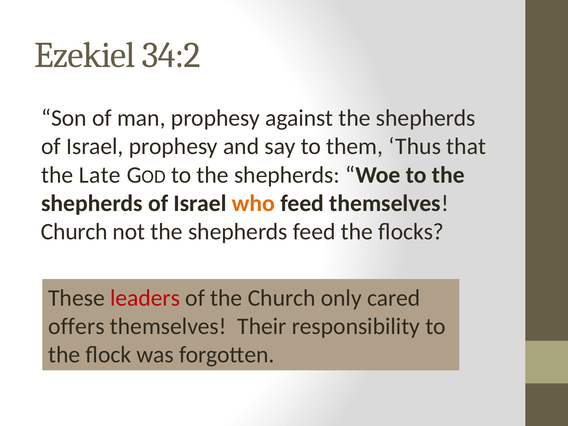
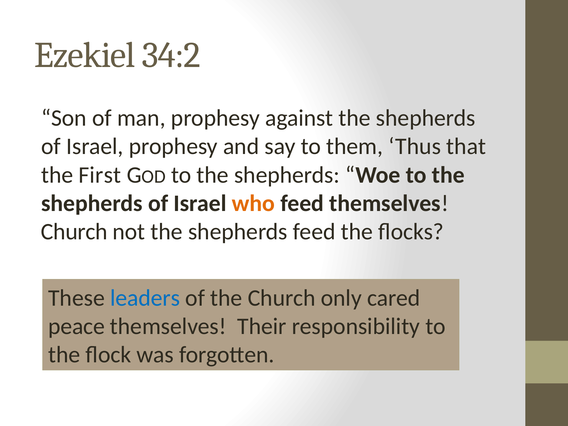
Late: Late -> First (100, 175)
leaders colour: red -> blue (145, 298)
offers: offers -> peace (77, 326)
